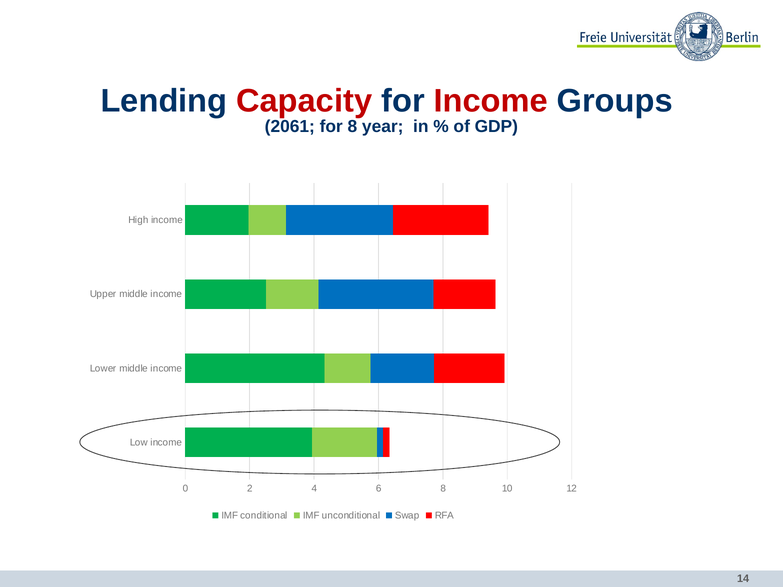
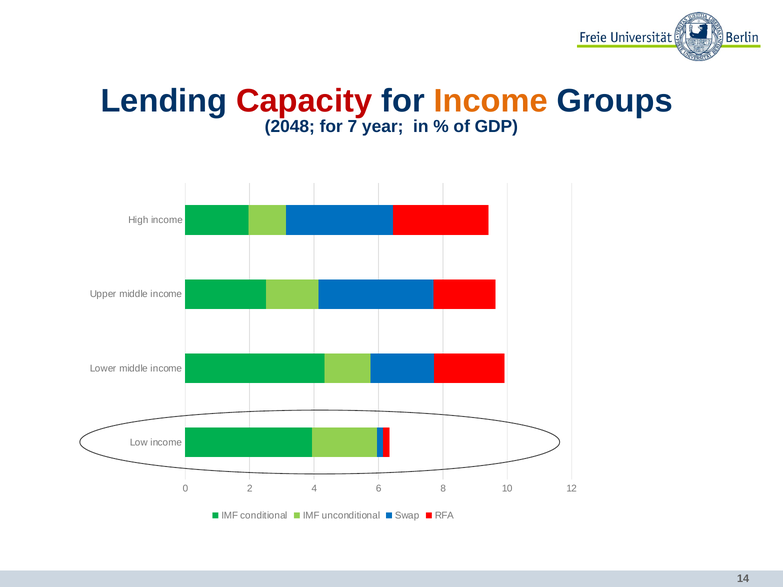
Income colour: red -> orange (491, 101)
2061: 2061 -> 2048 (290, 127)
for 8: 8 -> 7 (352, 127)
